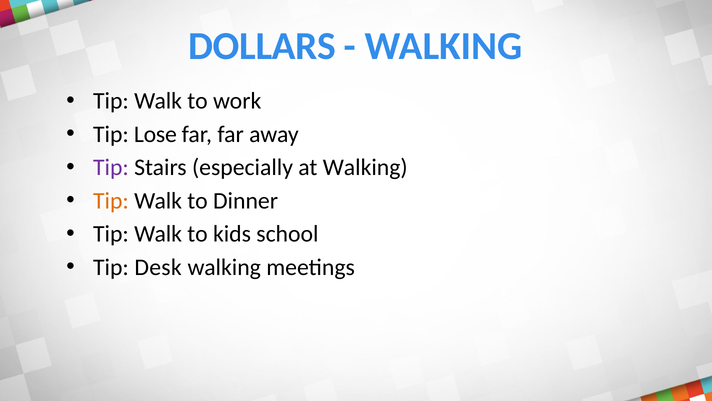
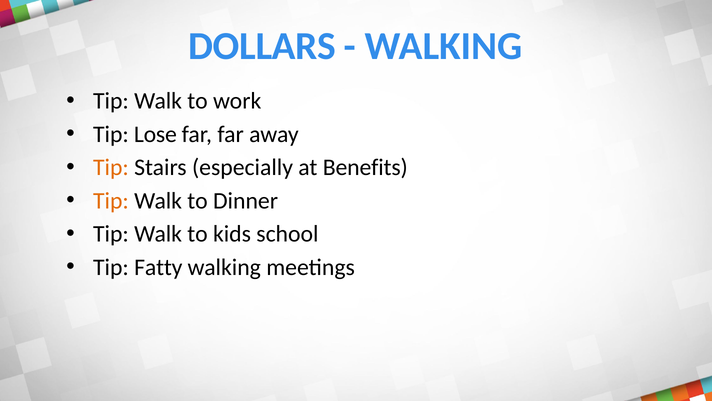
Tip colour: purple -> orange (111, 167)
at Walking: Walking -> Benefits (365, 167)
Desk: Desk -> Fatty (158, 267)
